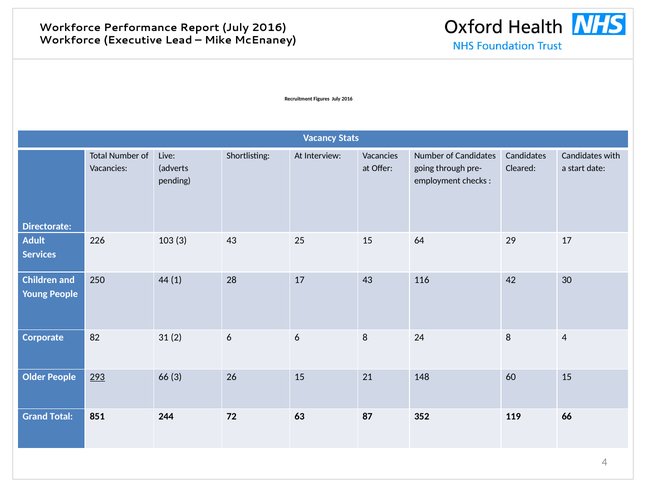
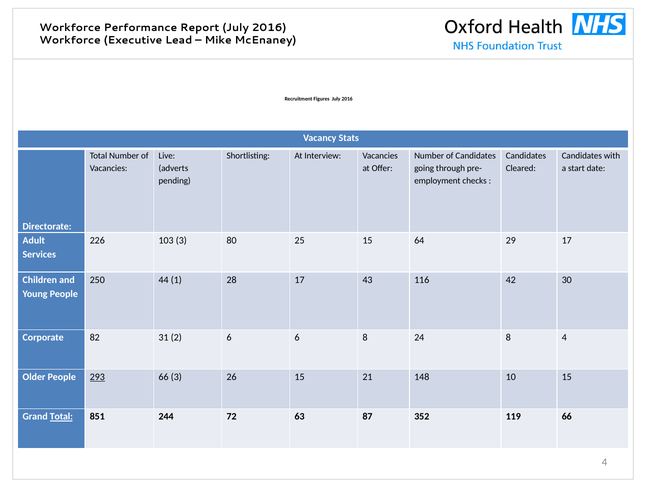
3 43: 43 -> 80 (232, 241)
60: 60 -> 10 (511, 378)
Total underline: none -> present (61, 417)
